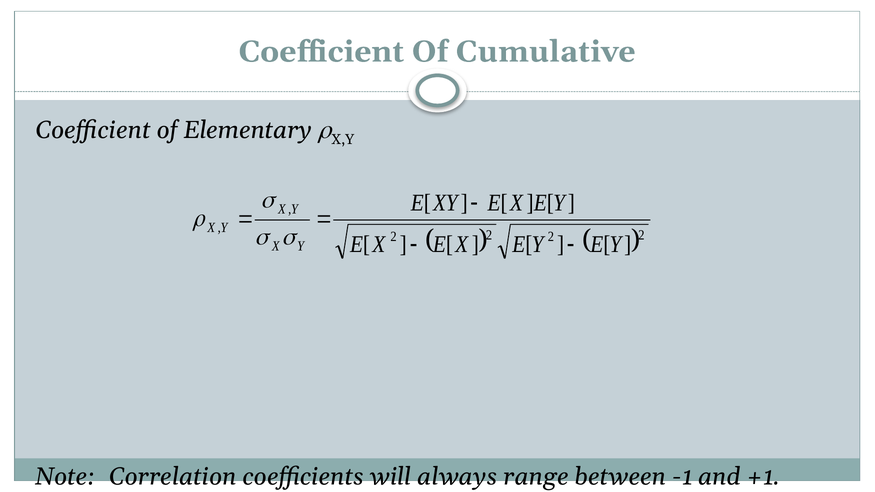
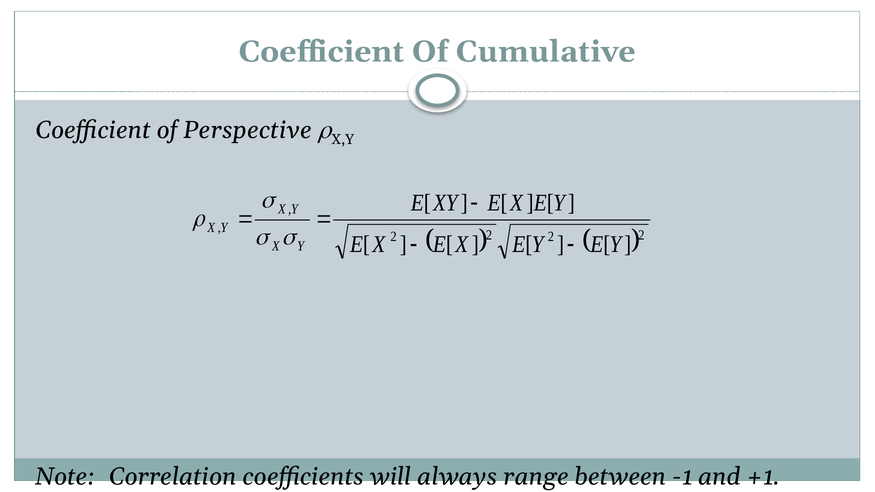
Elementary: Elementary -> Perspective (248, 130)
